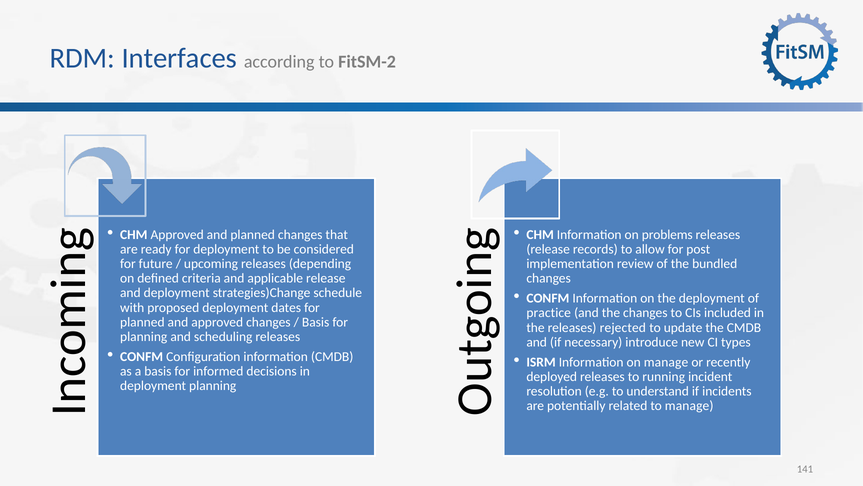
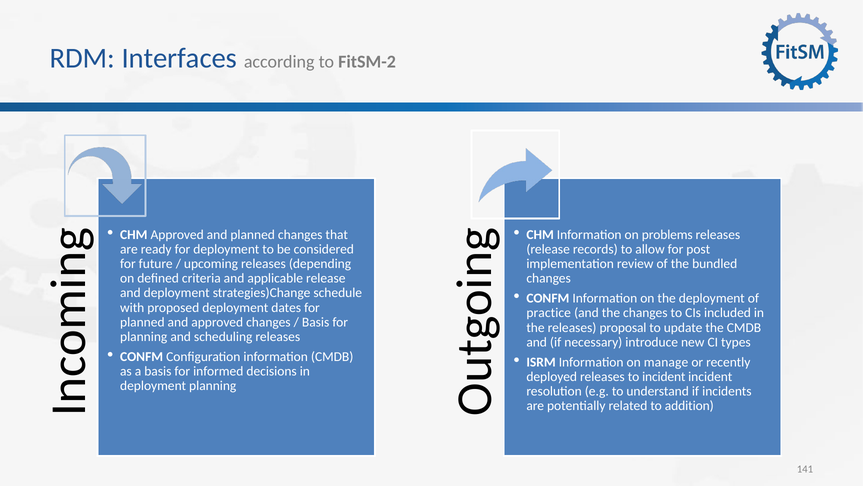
rejected: rejected -> proposal (623, 327)
to running: running -> incident (664, 376)
to manage: manage -> addition (689, 406)
